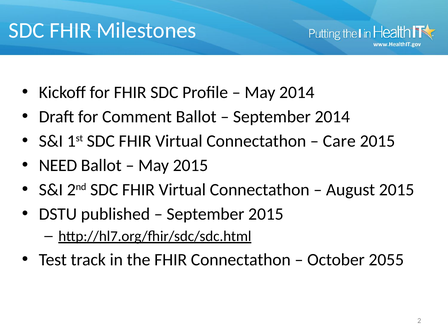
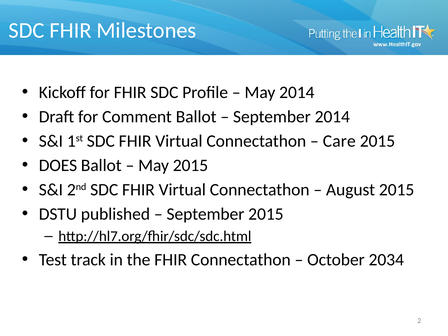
NEED: NEED -> DOES (58, 165)
2055: 2055 -> 2034 (386, 260)
